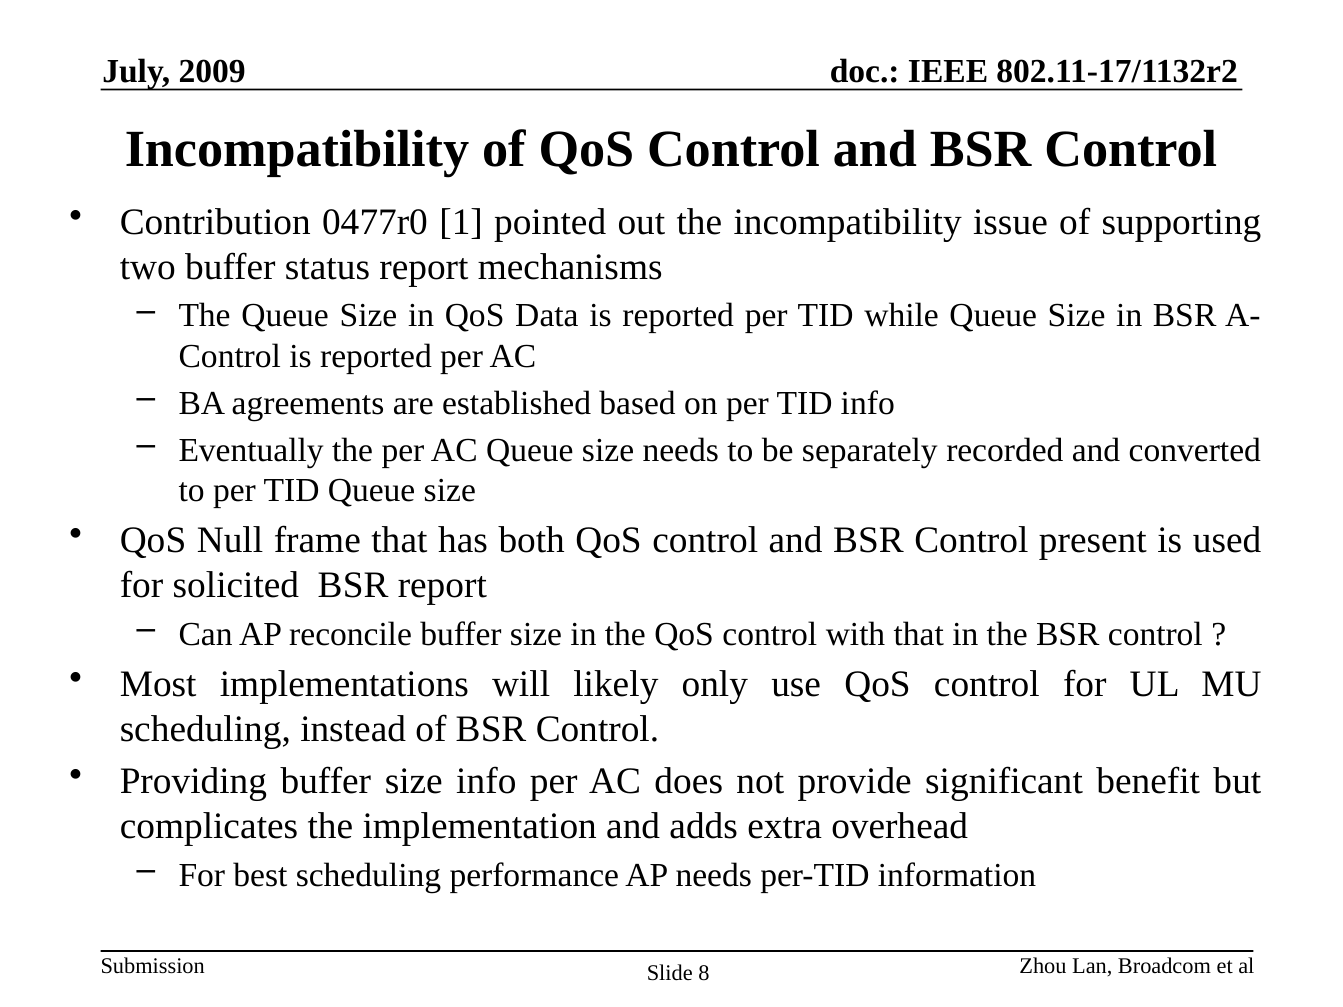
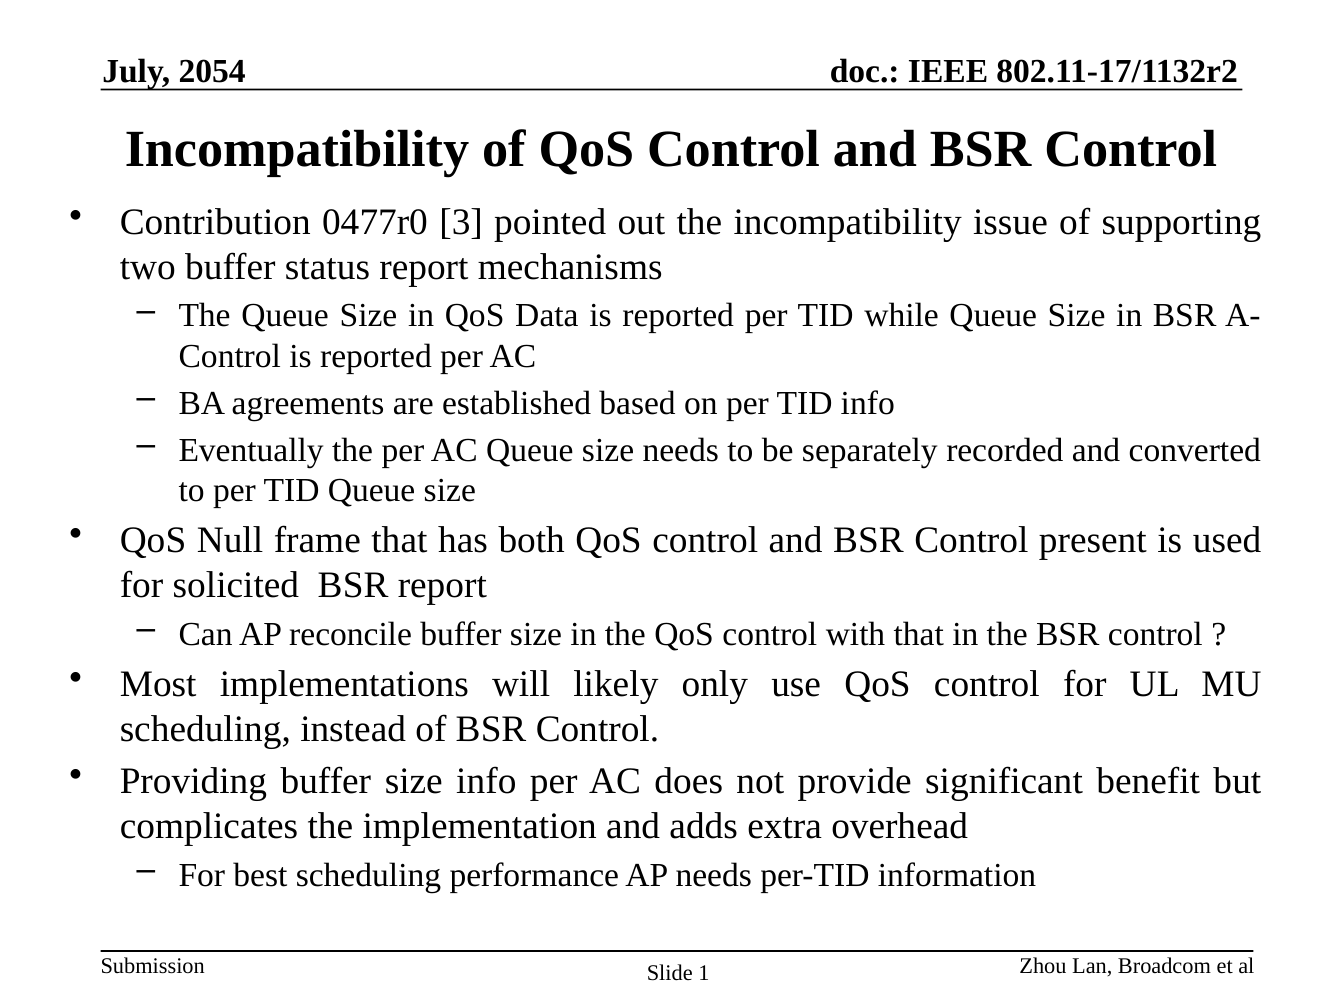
2009: 2009 -> 2054 (212, 72)
1: 1 -> 3 (461, 222)
8: 8 -> 1 (704, 973)
